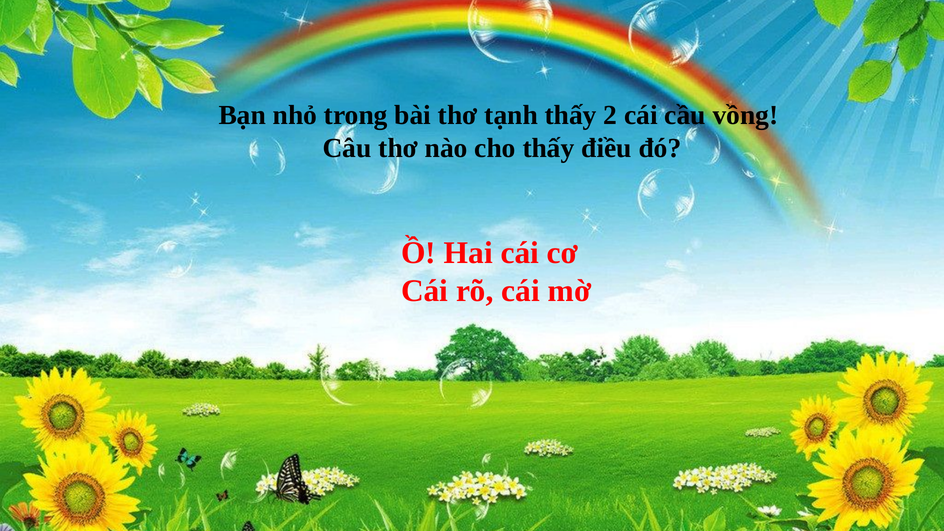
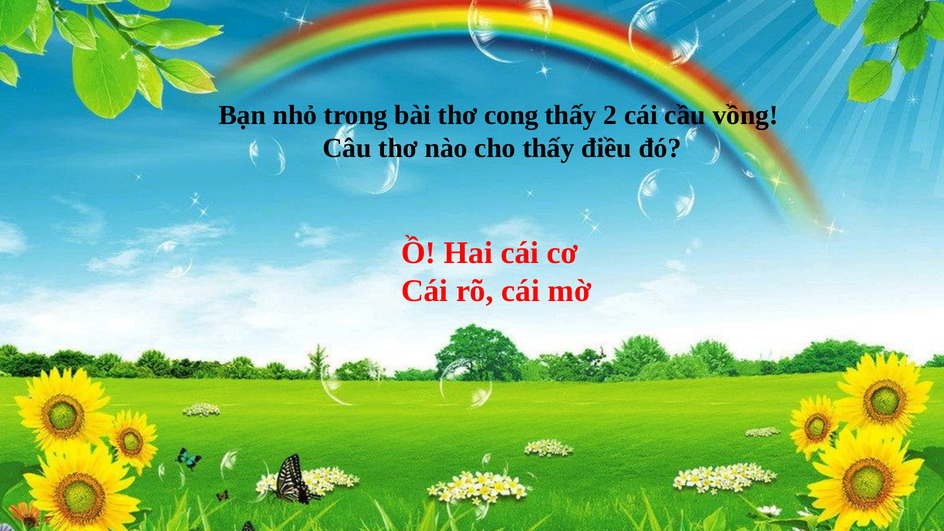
tạnh: tạnh -> cong (511, 115)
